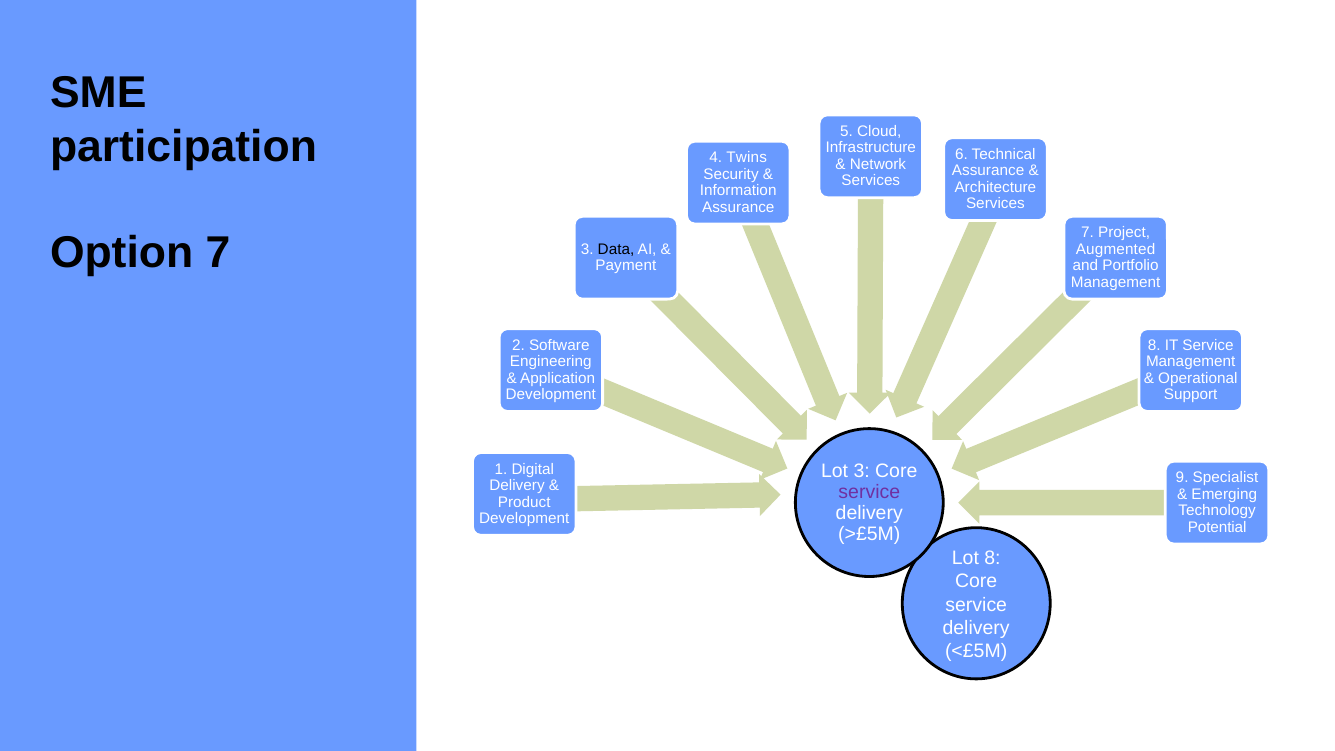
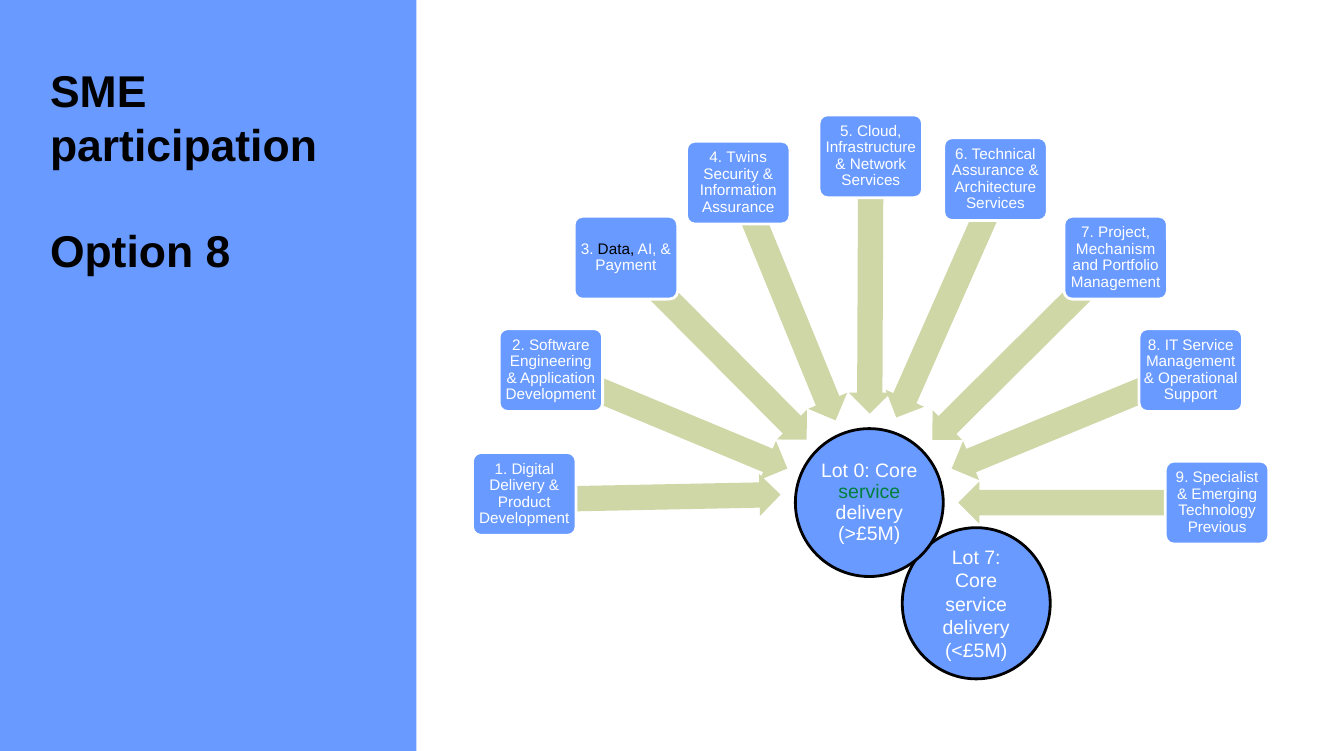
Option 7: 7 -> 8 (218, 253)
Augmented: Augmented -> Mechanism (1116, 249)
Lot 3: 3 -> 0 (862, 471)
service colour: purple -> green (869, 492)
Potential: Potential -> Previous (1217, 527)
Lot 8: 8 -> 7 (992, 558)
